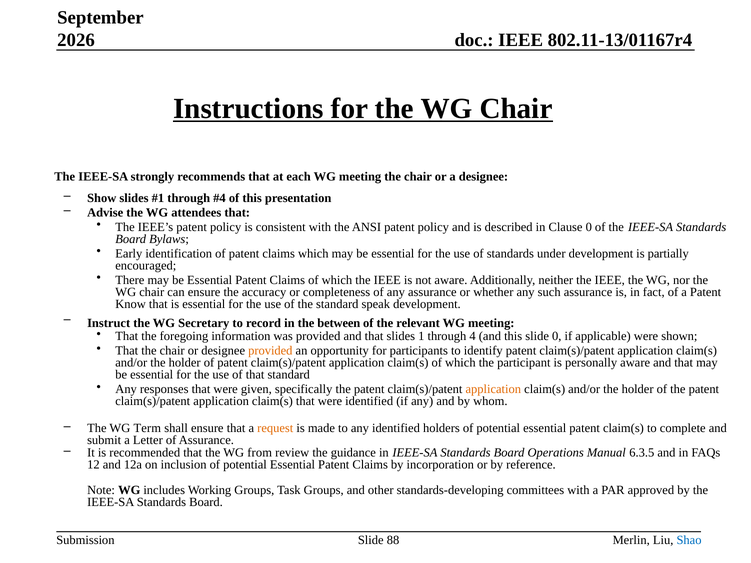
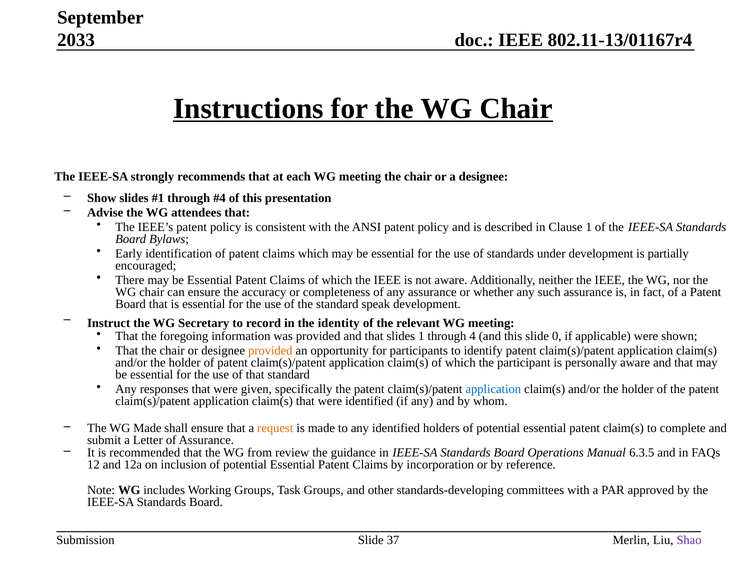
2026: 2026 -> 2033 (76, 40)
Clause 0: 0 -> 1 (589, 227)
Know: Know -> Board (131, 304)
between: between -> identity (339, 323)
application colour: orange -> blue (493, 389)
WG Term: Term -> Made (147, 428)
88: 88 -> 37 (393, 540)
Shao colour: blue -> purple (689, 540)
